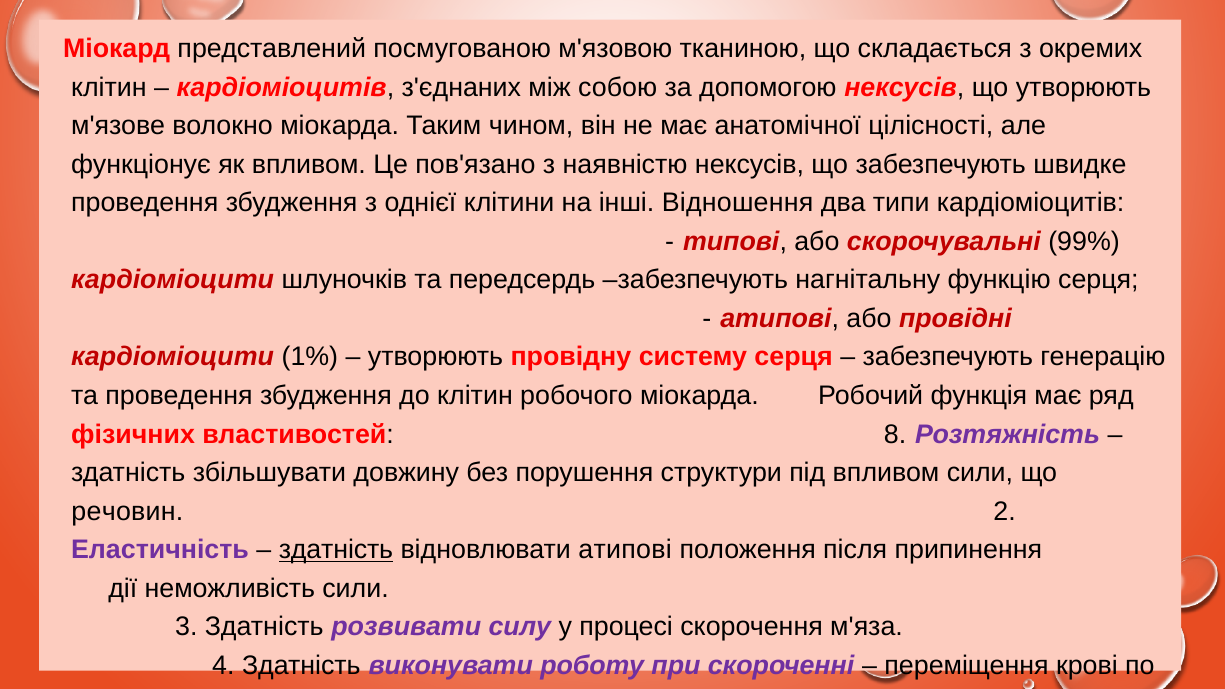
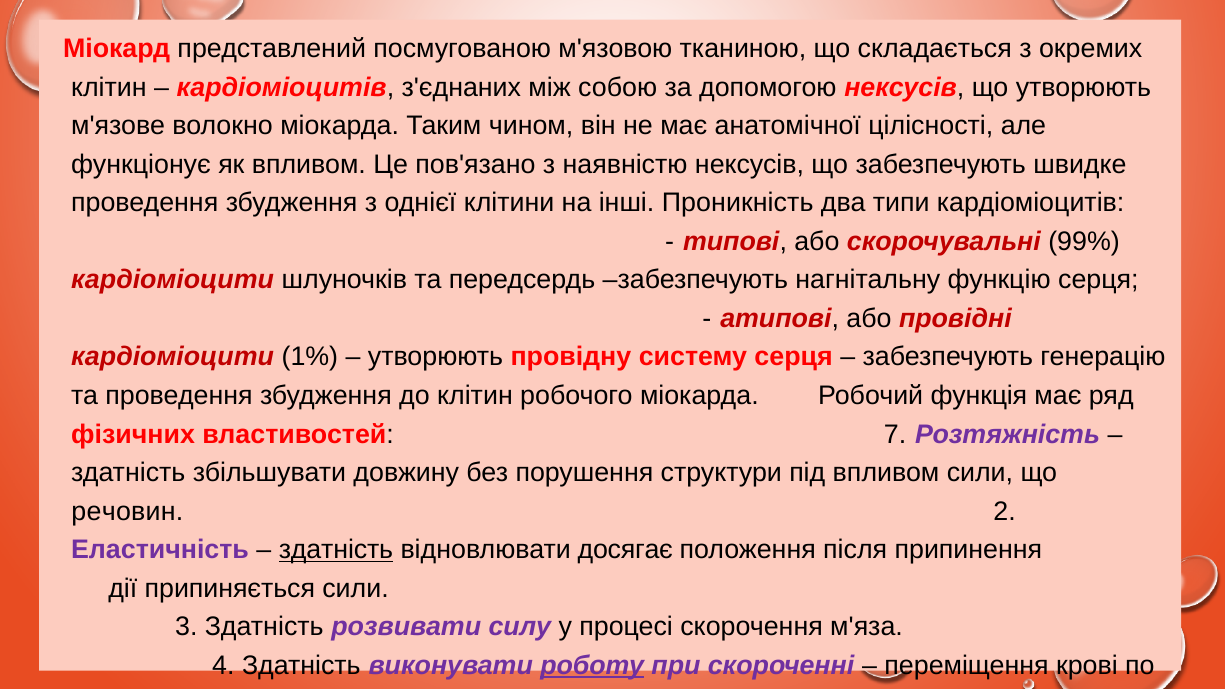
Відношення: Відношення -> Проникність (738, 203)
8: 8 -> 7 (895, 434)
відновлювати атипові: атипові -> досягає (625, 550)
неможливість: неможливість -> припиняється (230, 588)
роботу underline: none -> present (592, 666)
